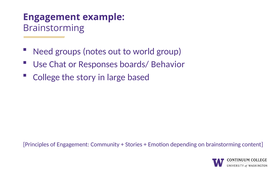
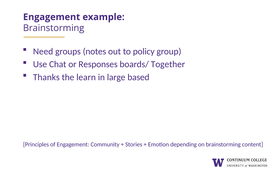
world: world -> policy (144, 51)
Behavior: Behavior -> Together (168, 64)
College: College -> Thanks (46, 77)
story: story -> learn (86, 77)
